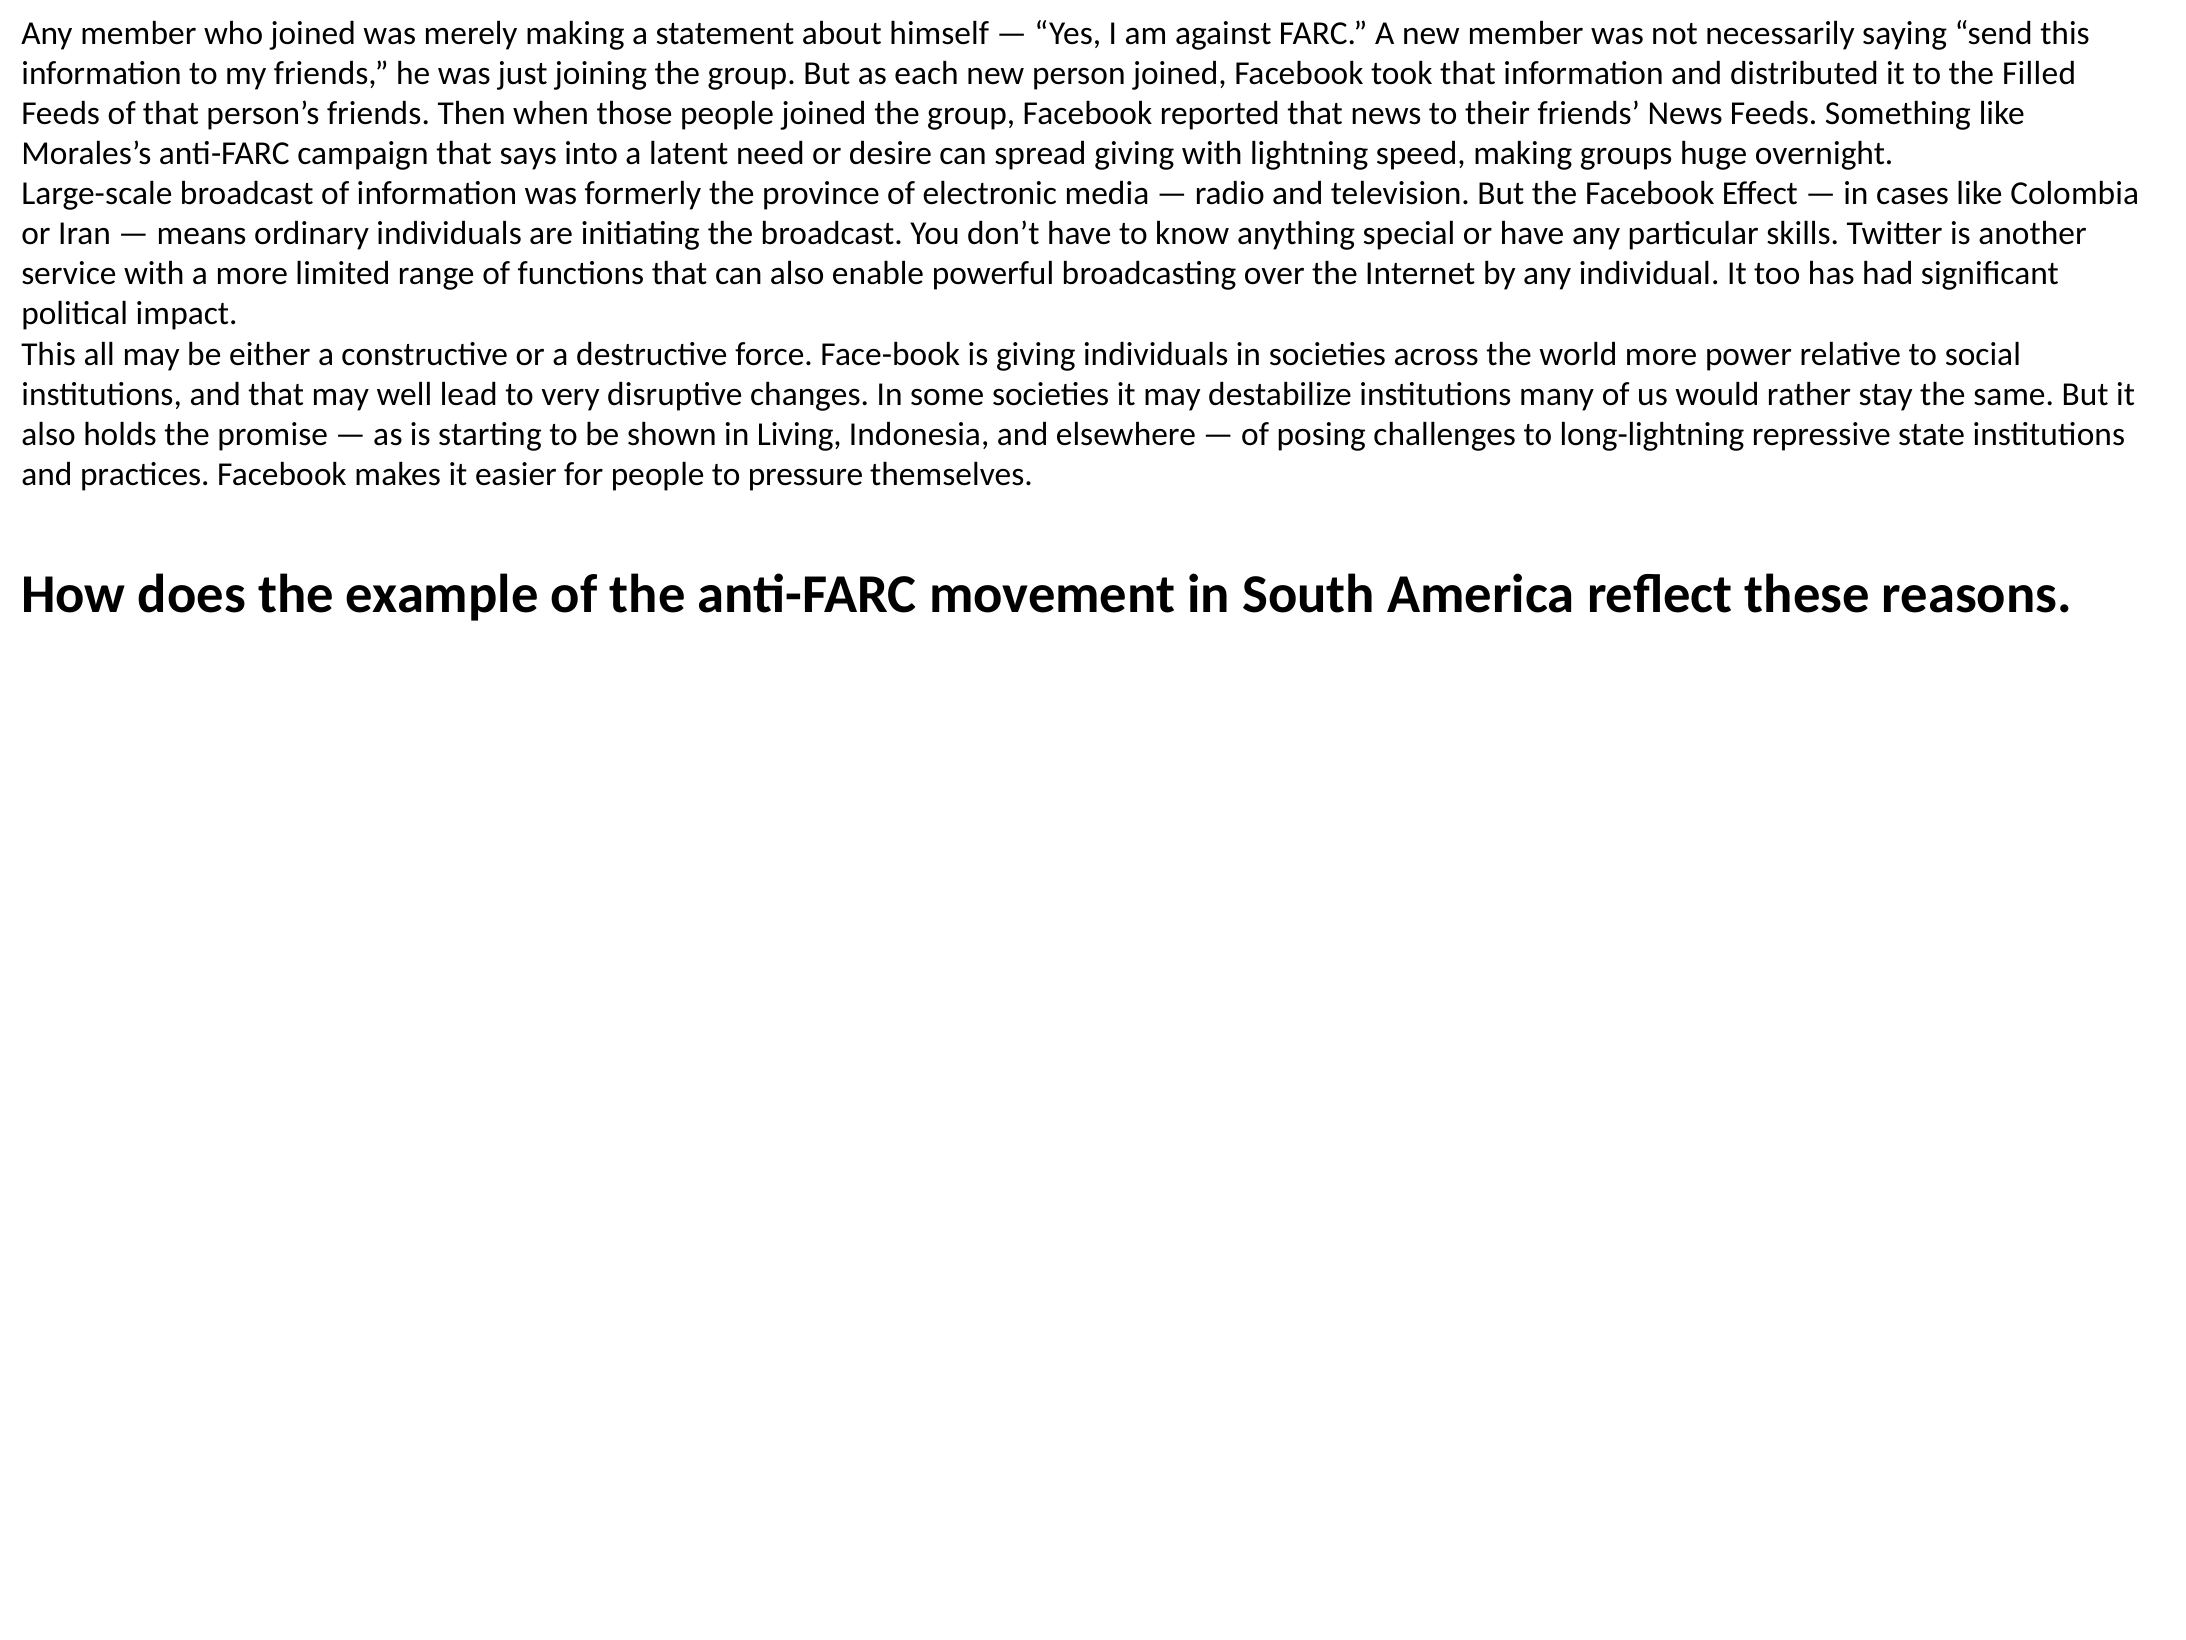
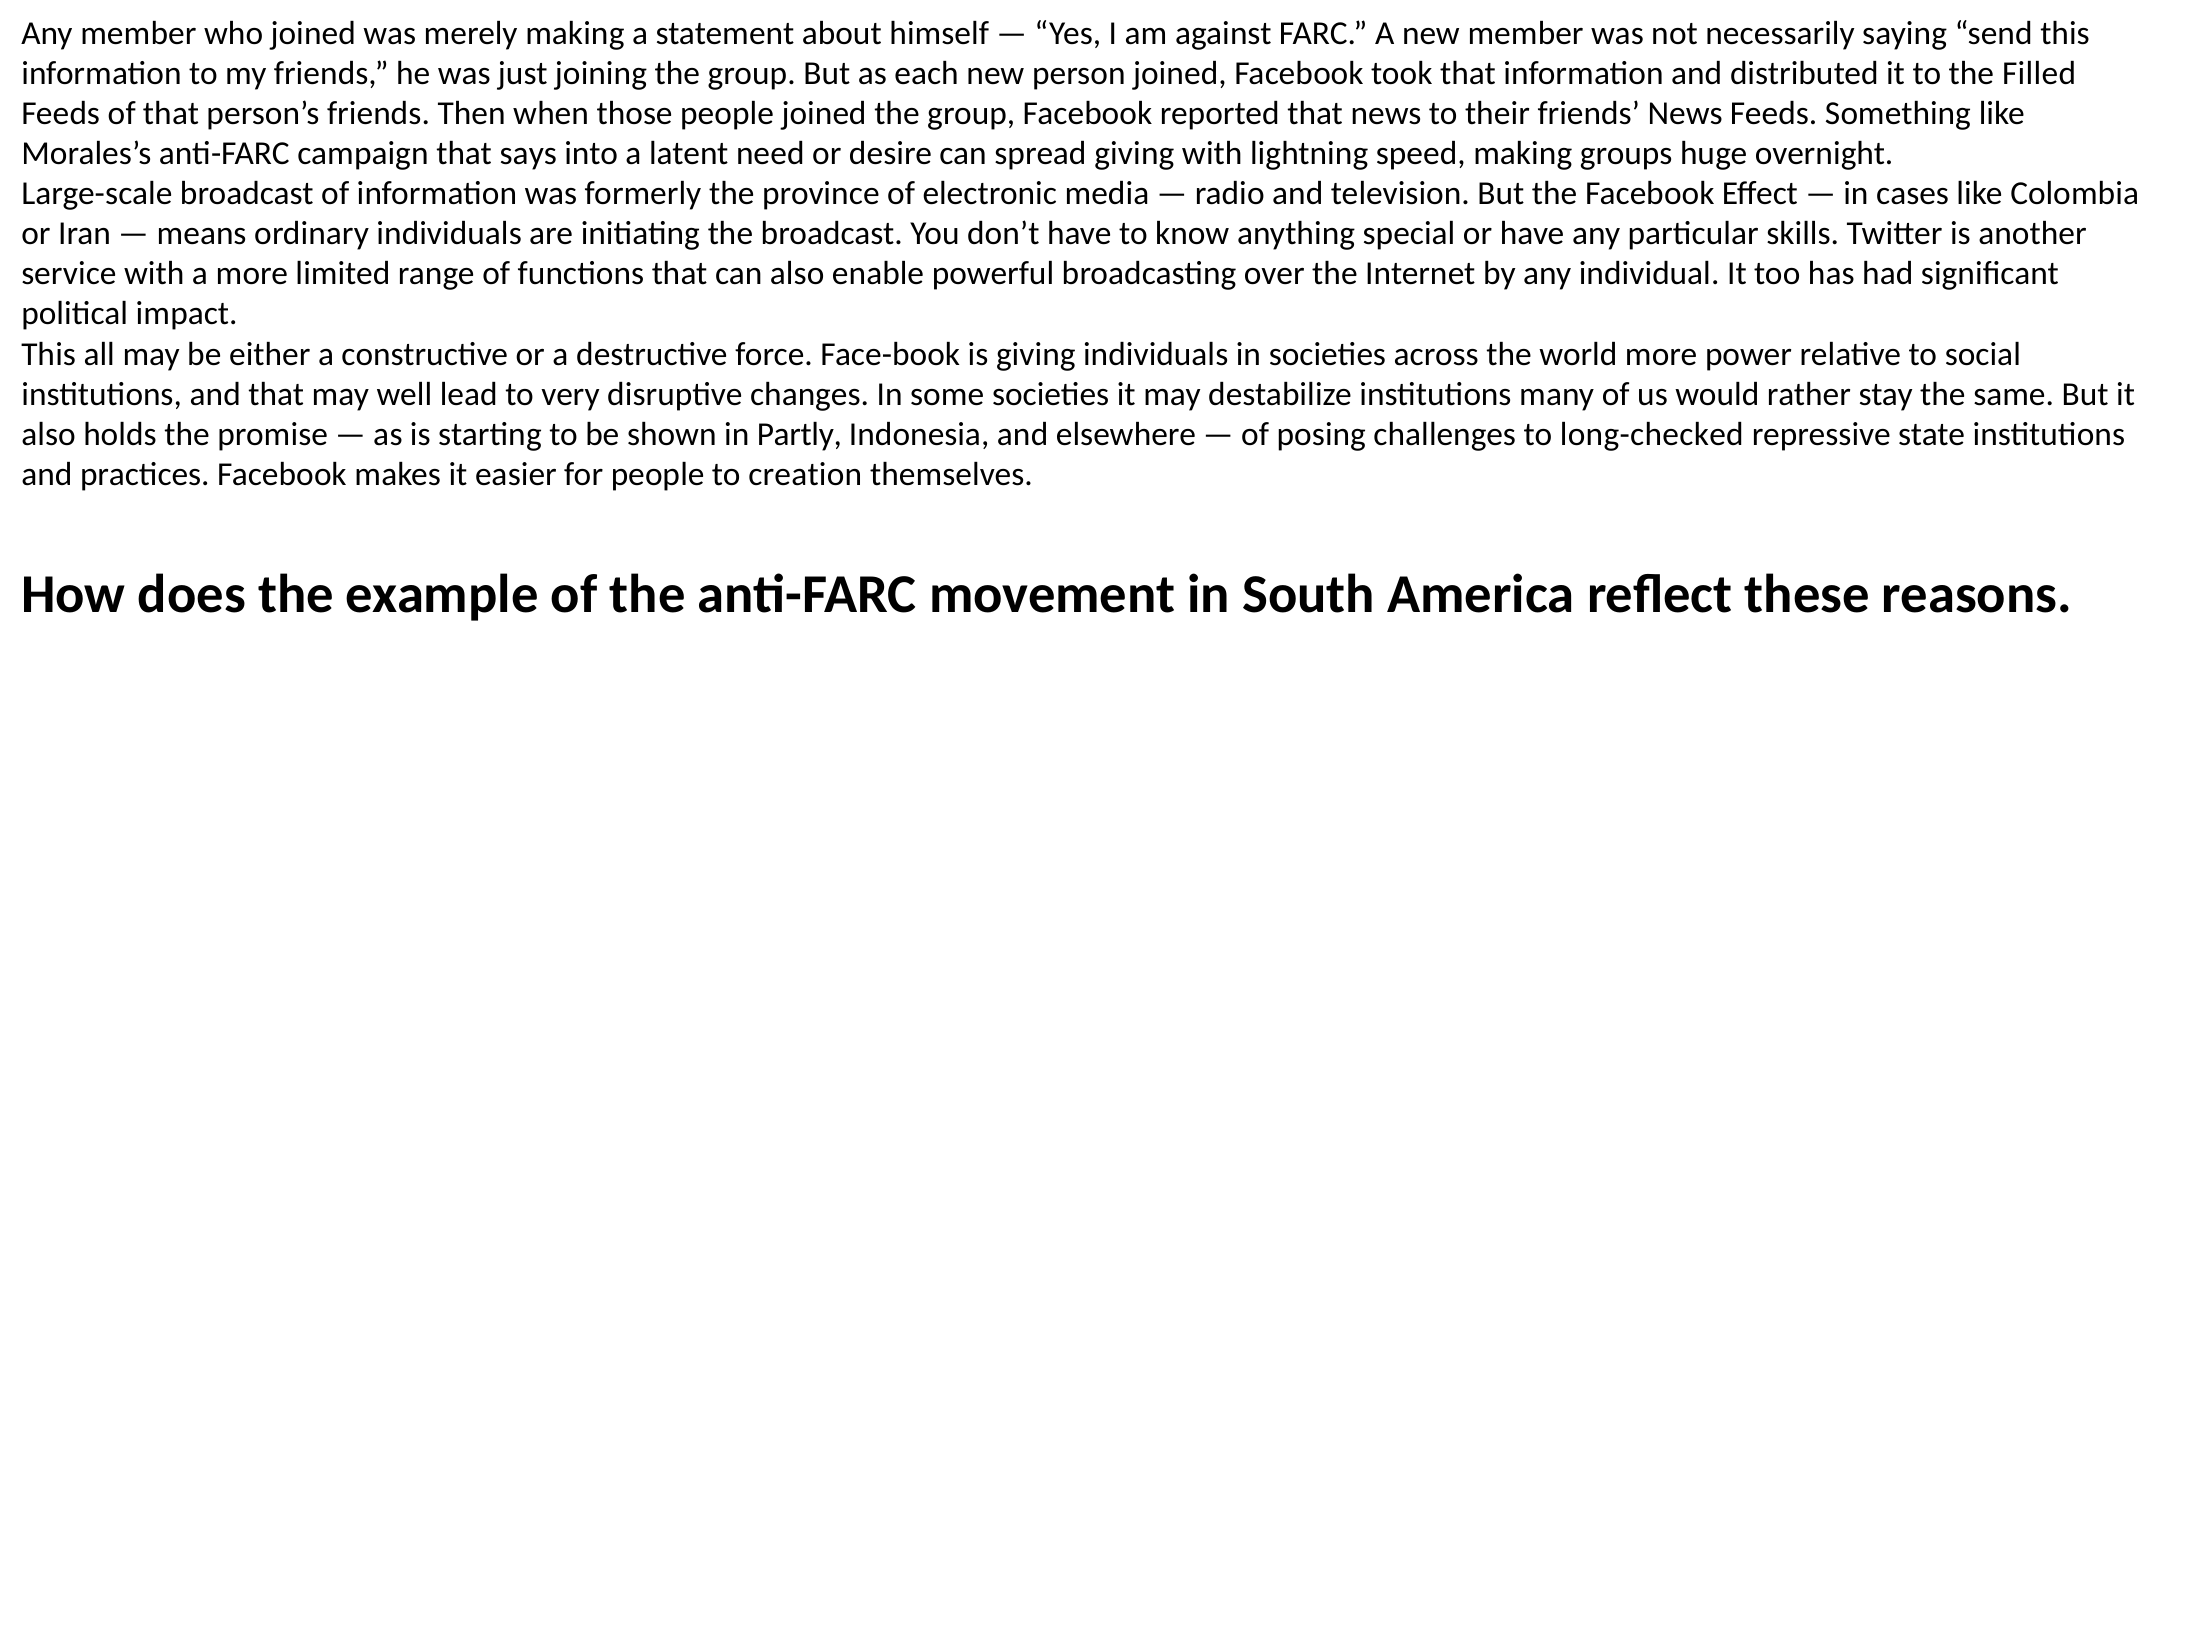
Living: Living -> Partly (799, 434)
long-lightning: long-lightning -> long-checked (1652, 434)
pressure: pressure -> creation (805, 474)
